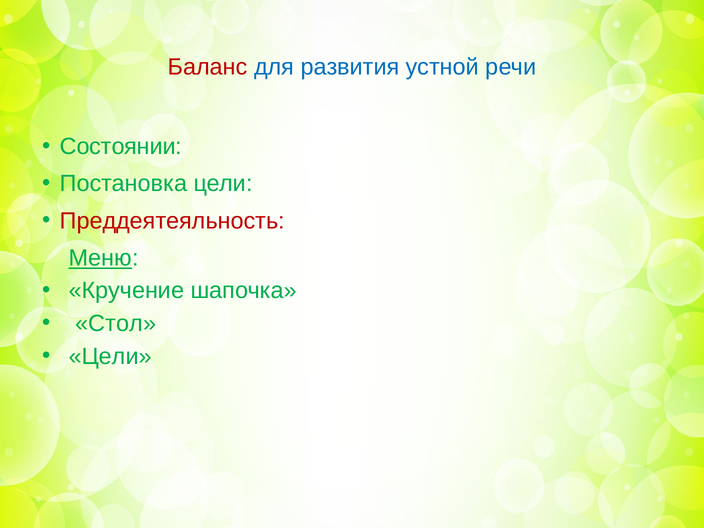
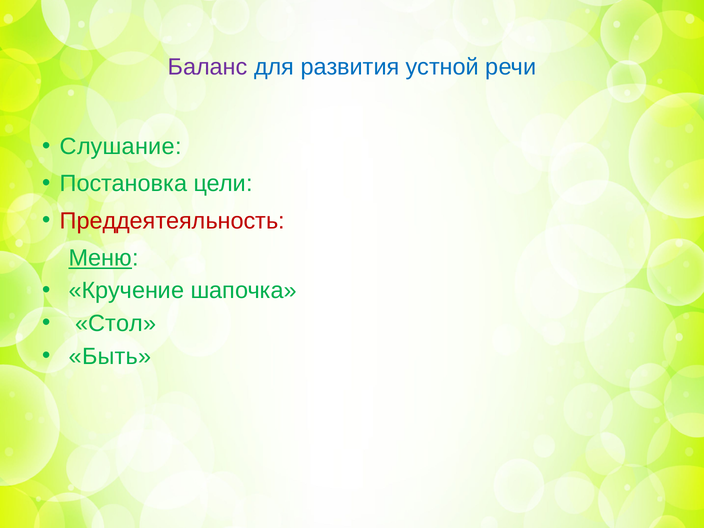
Баланс colour: red -> purple (208, 67)
Состоянии: Состоянии -> Слушание (121, 147)
Цели: Цели -> Быть (110, 356)
